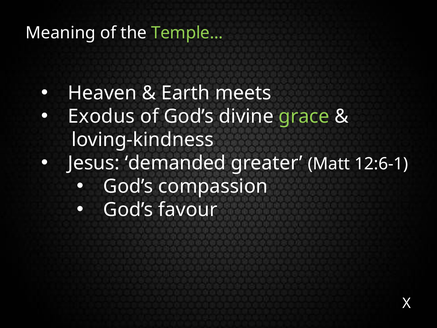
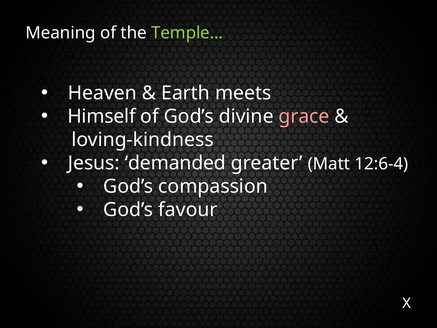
Exodus: Exodus -> Himself (102, 116)
grace colour: light green -> pink (304, 116)
12:6-1: 12:6-1 -> 12:6-4 (381, 164)
